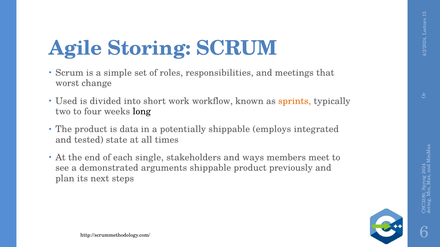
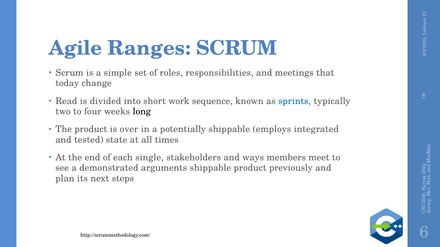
Storing: Storing -> Ranges (149, 48)
worst: worst -> today (67, 83)
Used: Used -> Read (66, 101)
workflow: workflow -> sequence (212, 101)
sprints colour: orange -> blue (295, 101)
data: data -> over (129, 130)
